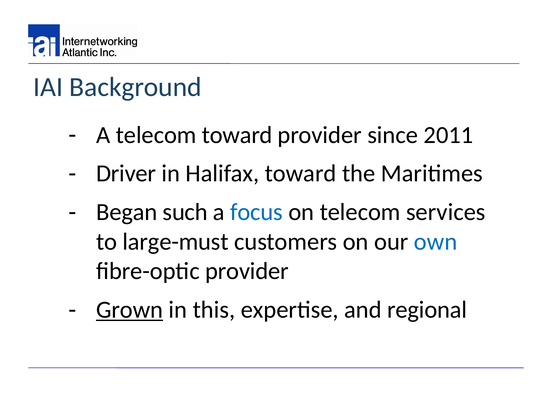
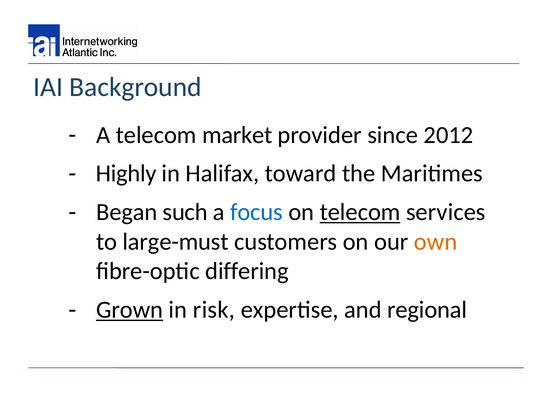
telecom toward: toward -> market (237, 135)
2011: 2011 -> 2012 (448, 135)
Driver: Driver -> Highly (126, 174)
telecom underline: none -> present (360, 212)
own colour: blue -> orange (436, 242)
fibre-optic provider: provider -> differing (247, 271)
this: this -> risk (214, 310)
